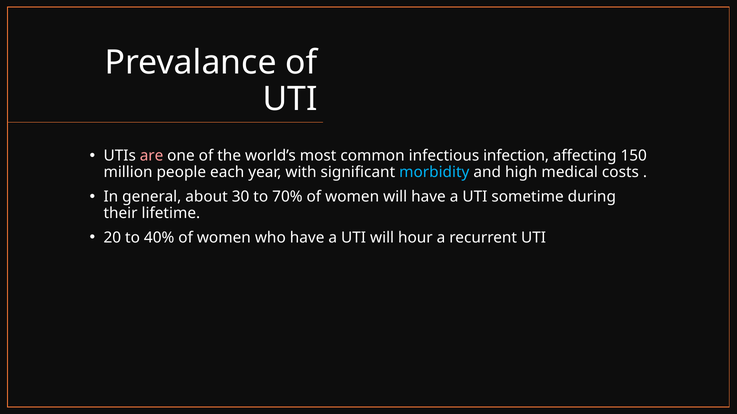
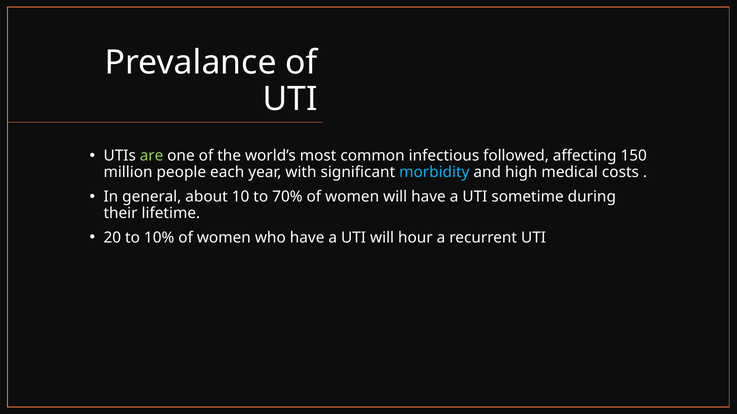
are colour: pink -> light green (152, 156)
infection: infection -> followed (516, 156)
30: 30 -> 10 (241, 197)
40%: 40% -> 10% (159, 238)
